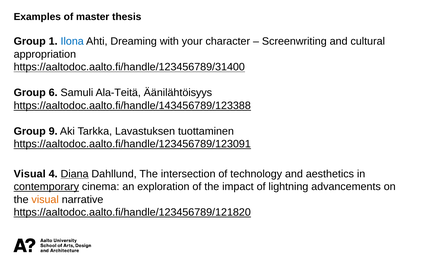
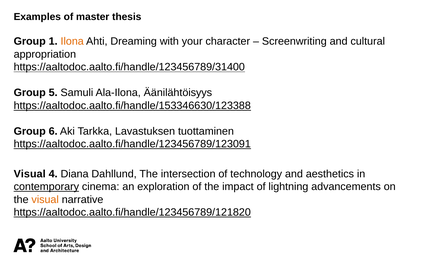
Ilona colour: blue -> orange (72, 42)
6: 6 -> 5 (53, 93)
Ala-Teitä: Ala-Teitä -> Ala-Ilona (118, 93)
https://aaltodoc.aalto.fi/handle/143456789/123388: https://aaltodoc.aalto.fi/handle/143456789/123388 -> https://aaltodoc.aalto.fi/handle/153346630/123388 (132, 106)
9: 9 -> 6 (53, 131)
Diana underline: present -> none (75, 174)
